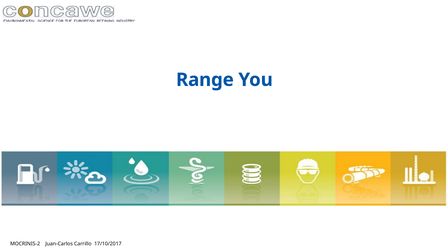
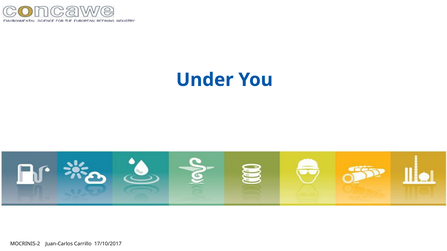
Range: Range -> Under (205, 80)
